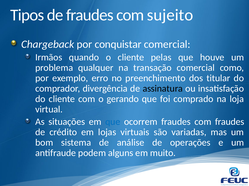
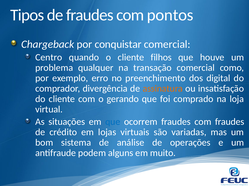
sujeito: sujeito -> pontos (170, 15)
Irmãos: Irmãos -> Centro (49, 58)
pelas: pelas -> filhos (161, 58)
titular: titular -> digital (218, 78)
assinatura colour: black -> orange (163, 89)
